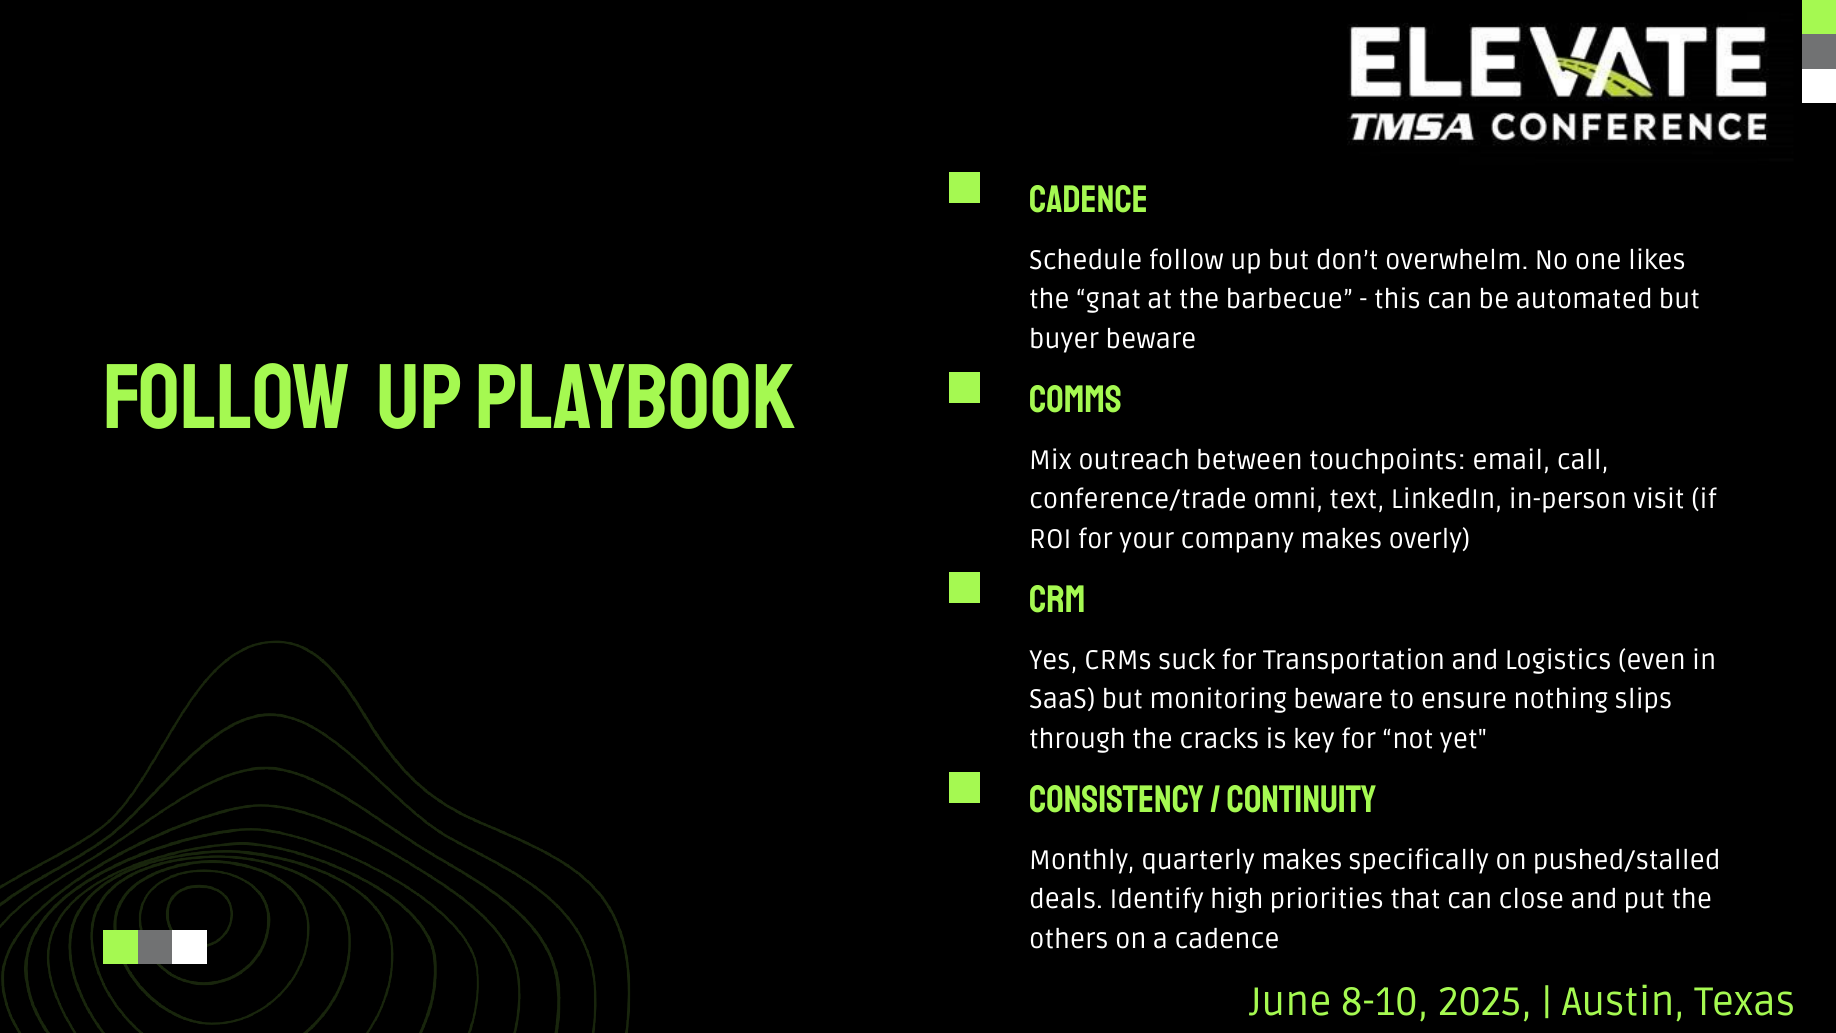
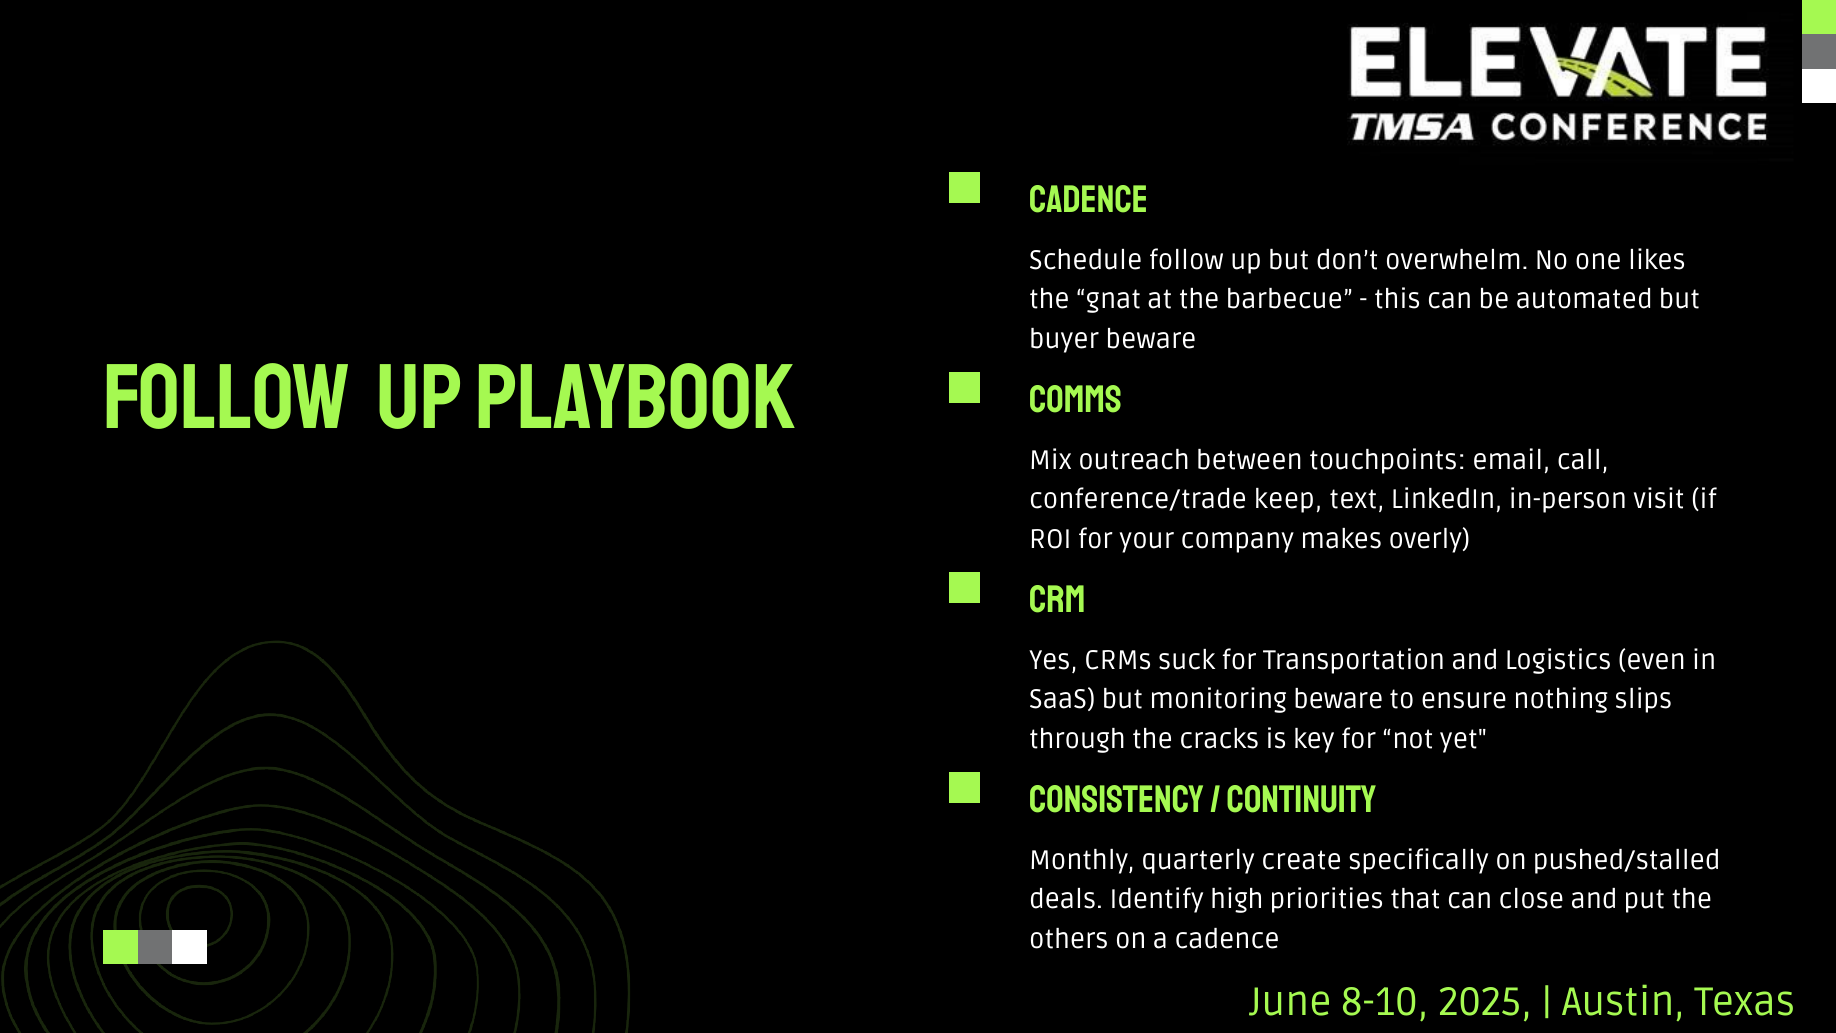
omni: omni -> keep (1288, 500)
quarterly makes: makes -> create (1302, 860)
